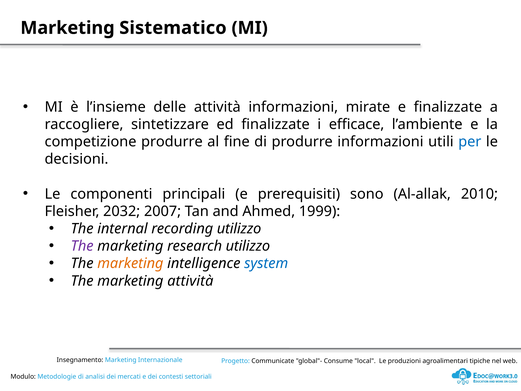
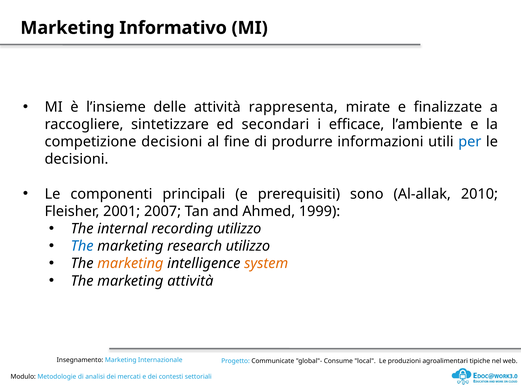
Sistematico: Sistematico -> Informativo (173, 28)
attività informazioni: informazioni -> rappresenta (293, 107)
ed finalizzate: finalizzate -> secondari (275, 124)
competizione produrre: produrre -> decisioni (172, 142)
2032: 2032 -> 2001 (122, 211)
The colour: purple -> blue (82, 246)
system colour: blue -> orange (266, 263)
